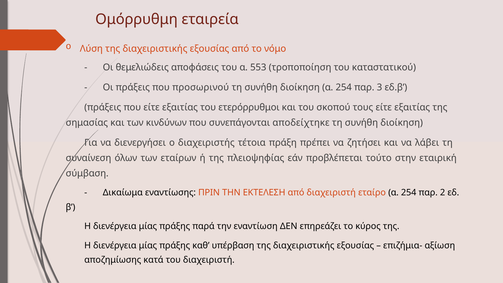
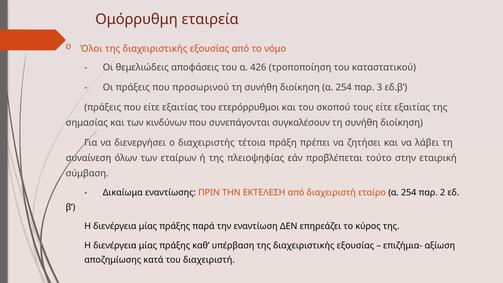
Λύση: Λύση -> Όλοι (91, 49)
553: 553 -> 426 (258, 67)
αποδείχτηκε: αποδείχτηκε -> συγκαλέσουν (301, 123)
